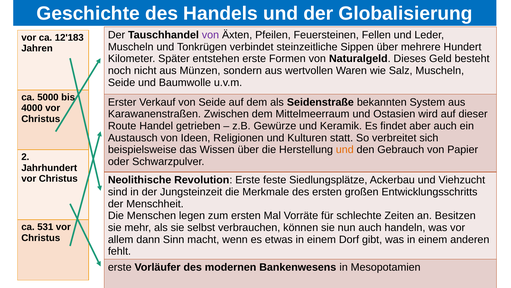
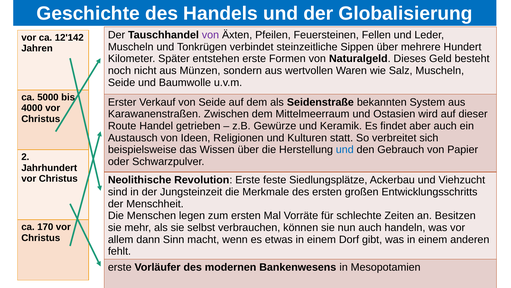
12'183: 12'183 -> 12'142 (69, 38)
und colour: orange -> blue (345, 149)
531: 531 -> 170 (45, 227)
